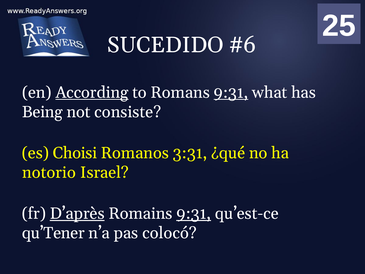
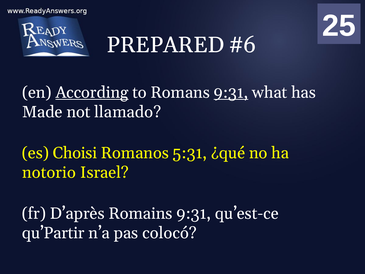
SUCEDIDO: SUCEDIDO -> PREPARED (166, 45)
Being: Being -> Made (42, 112)
consiste: consiste -> llamado (128, 112)
3:31: 3:31 -> 5:31 (190, 153)
D’après underline: present -> none (77, 213)
9:31 underline: present -> none (194, 213)
qu’Tener: qu’Tener -> qu’Partir (53, 233)
